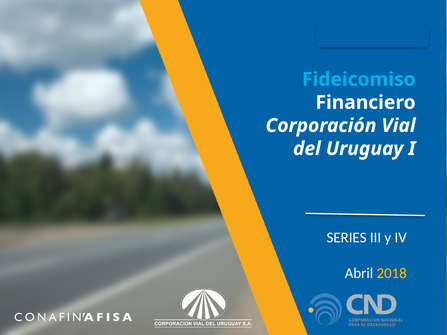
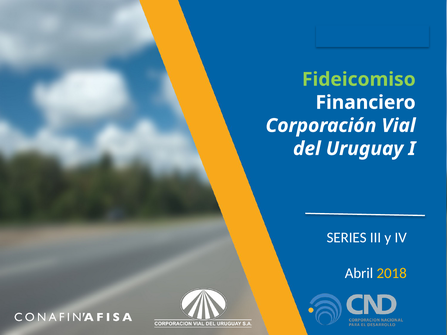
Fideicomiso colour: light blue -> light green (359, 79)
